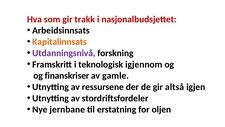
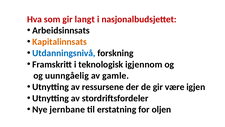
trakk: trakk -> langt (85, 19)
Utdanningsnivå colour: purple -> blue (64, 53)
finanskriser: finanskriser -> uunngåelig (67, 75)
altså: altså -> være (175, 87)
